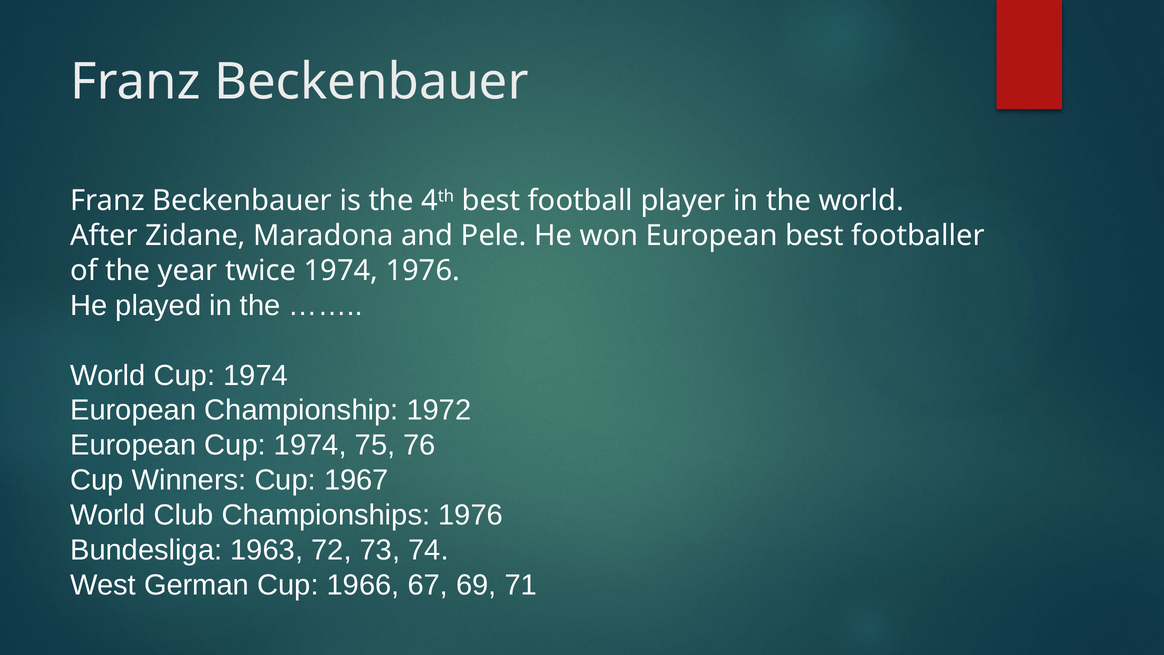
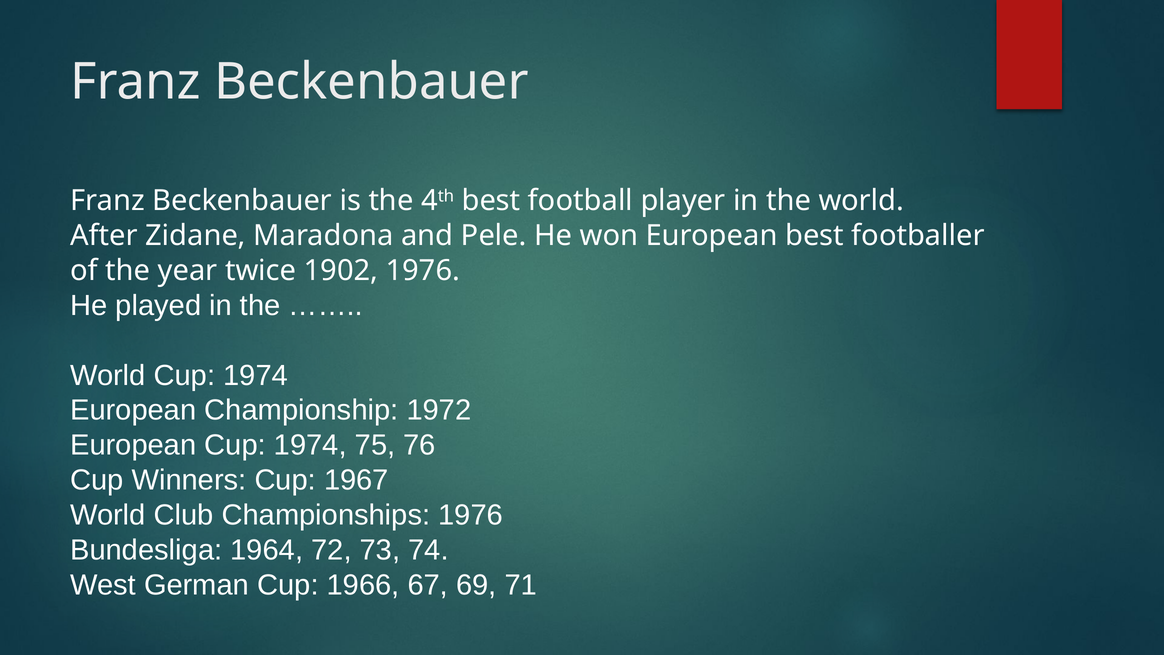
twice 1974: 1974 -> 1902 (341, 271)
1963: 1963 -> 1964 (267, 550)
